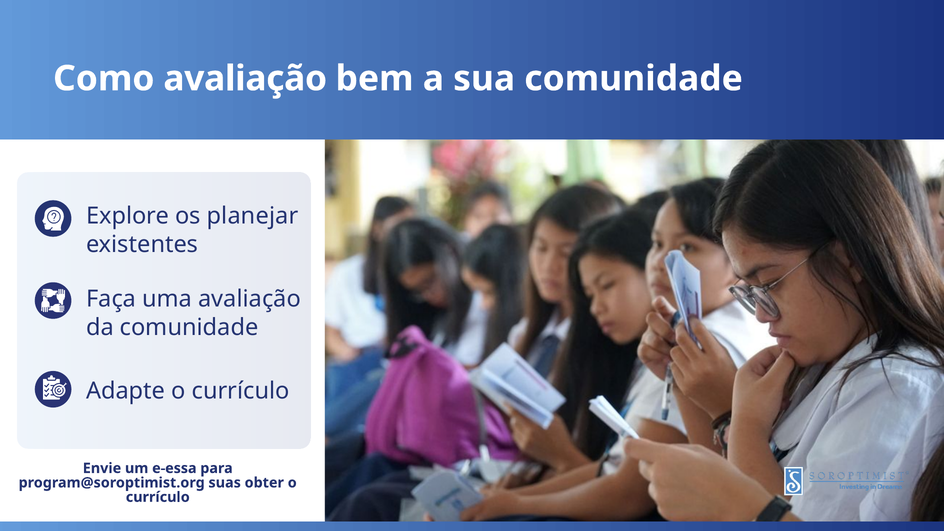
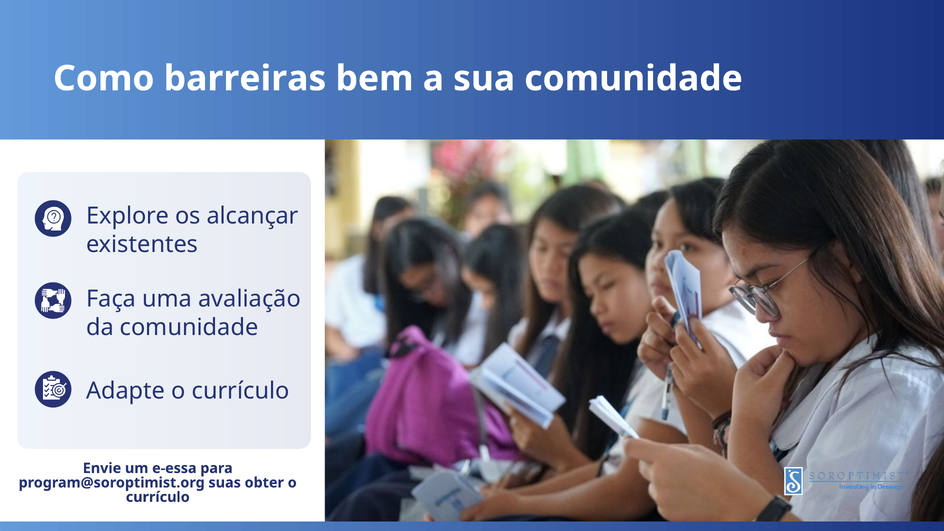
Como avaliação: avaliação -> barreiras (245, 79)
planejar: planejar -> alcançar (253, 216)
